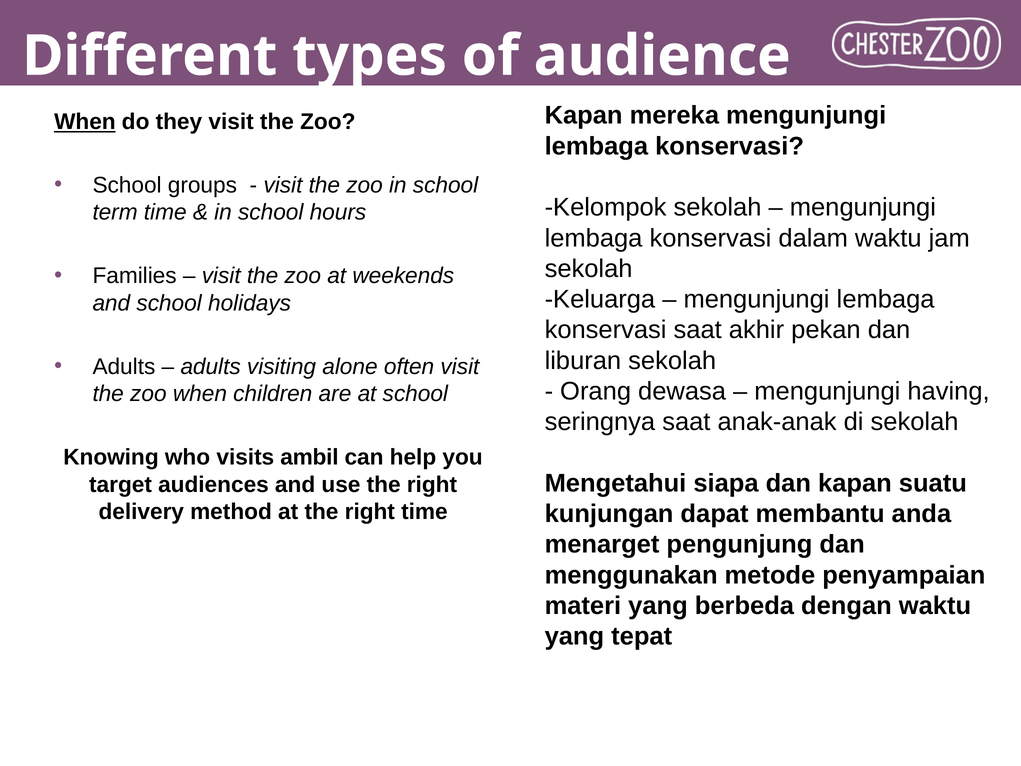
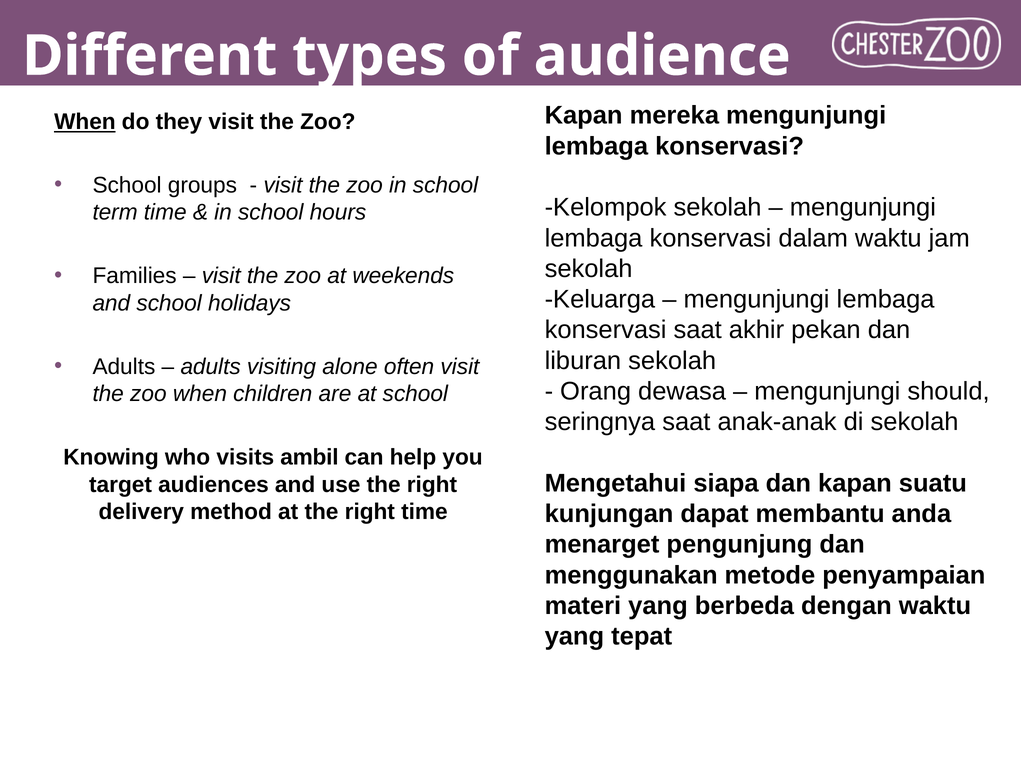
having: having -> should (949, 391)
